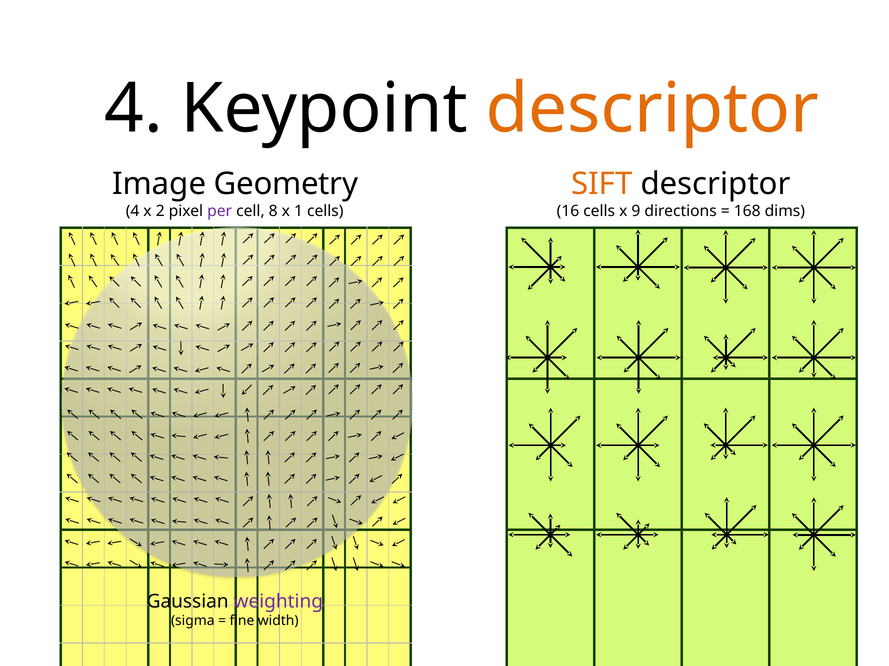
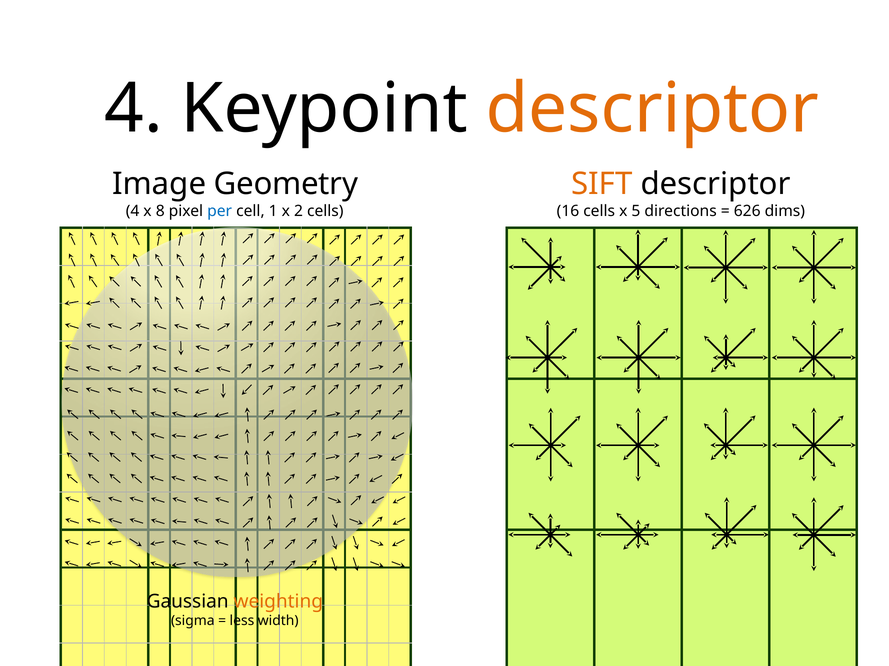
2: 2 -> 8 (160, 211)
per colour: purple -> blue (220, 211)
8: 8 -> 1 (273, 211)
1: 1 -> 2 (298, 211)
9: 9 -> 5 (636, 211)
168: 168 -> 626 (747, 211)
weighting colour: purple -> orange (278, 602)
fine: fine -> less (242, 621)
